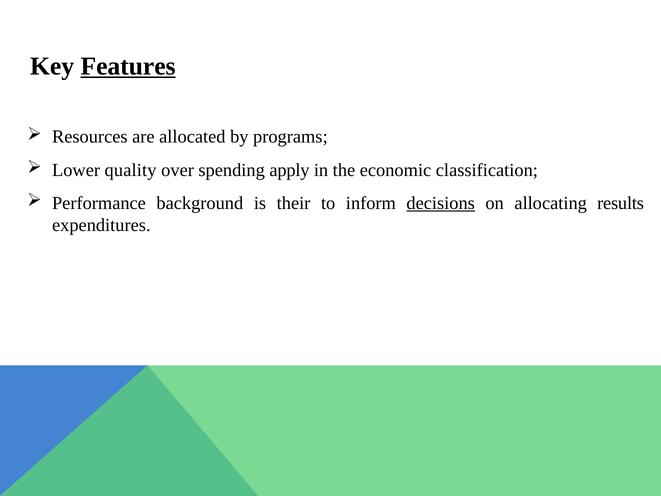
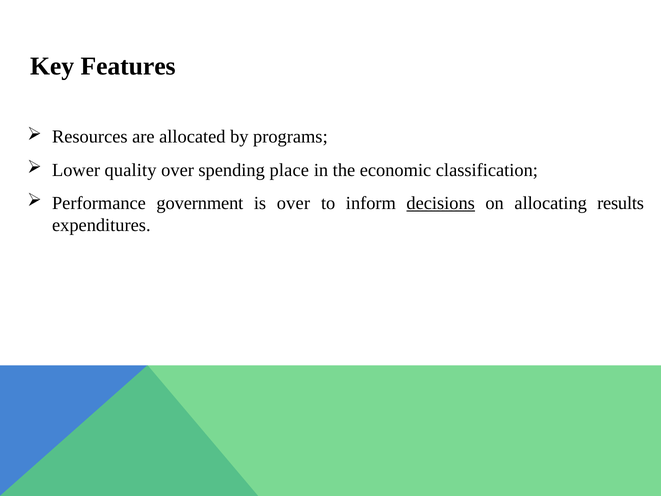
Features underline: present -> none (128, 66)
apply: apply -> place (289, 170)
background: background -> government (200, 203)
is their: their -> over (293, 203)
